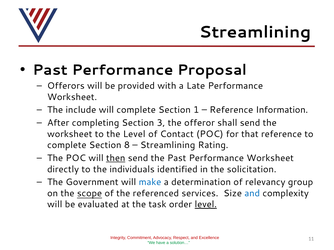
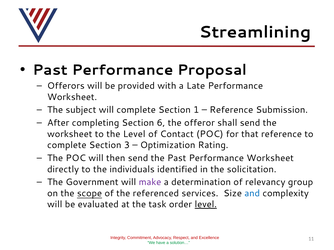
include: include -> subject (81, 110)
Information: Information -> Submission (282, 110)
3: 3 -> 6 (161, 123)
8: 8 -> 3 (127, 145)
Streamlining: Streamlining -> Optimization (168, 145)
then underline: present -> none (116, 158)
make colour: blue -> purple (150, 183)
